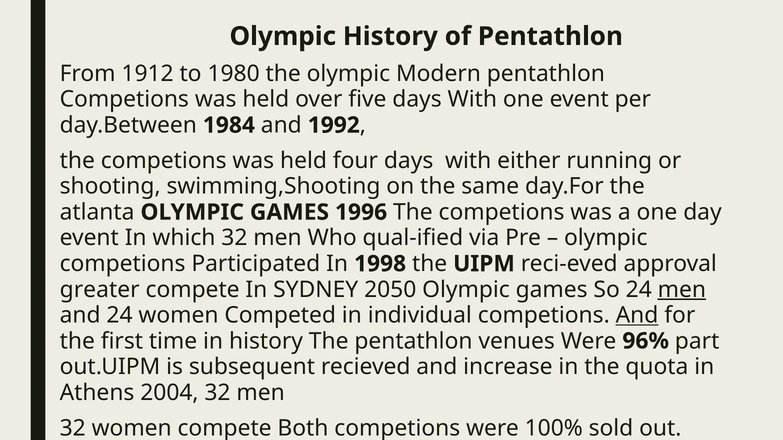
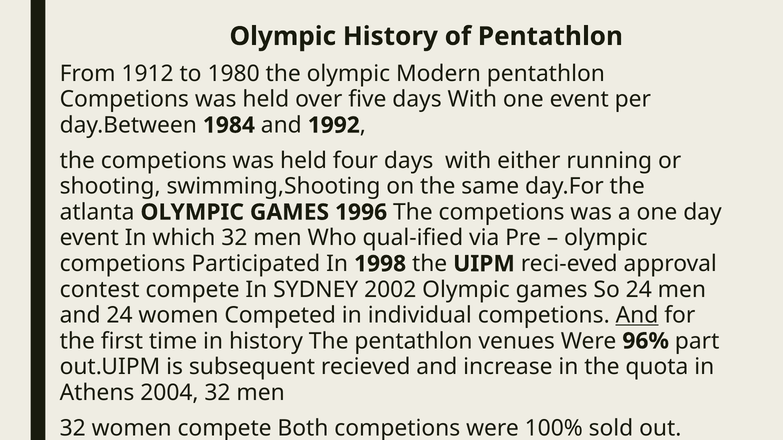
greater: greater -> contest (100, 290)
2050: 2050 -> 2002 (390, 290)
men underline: present -> none (682, 290)
